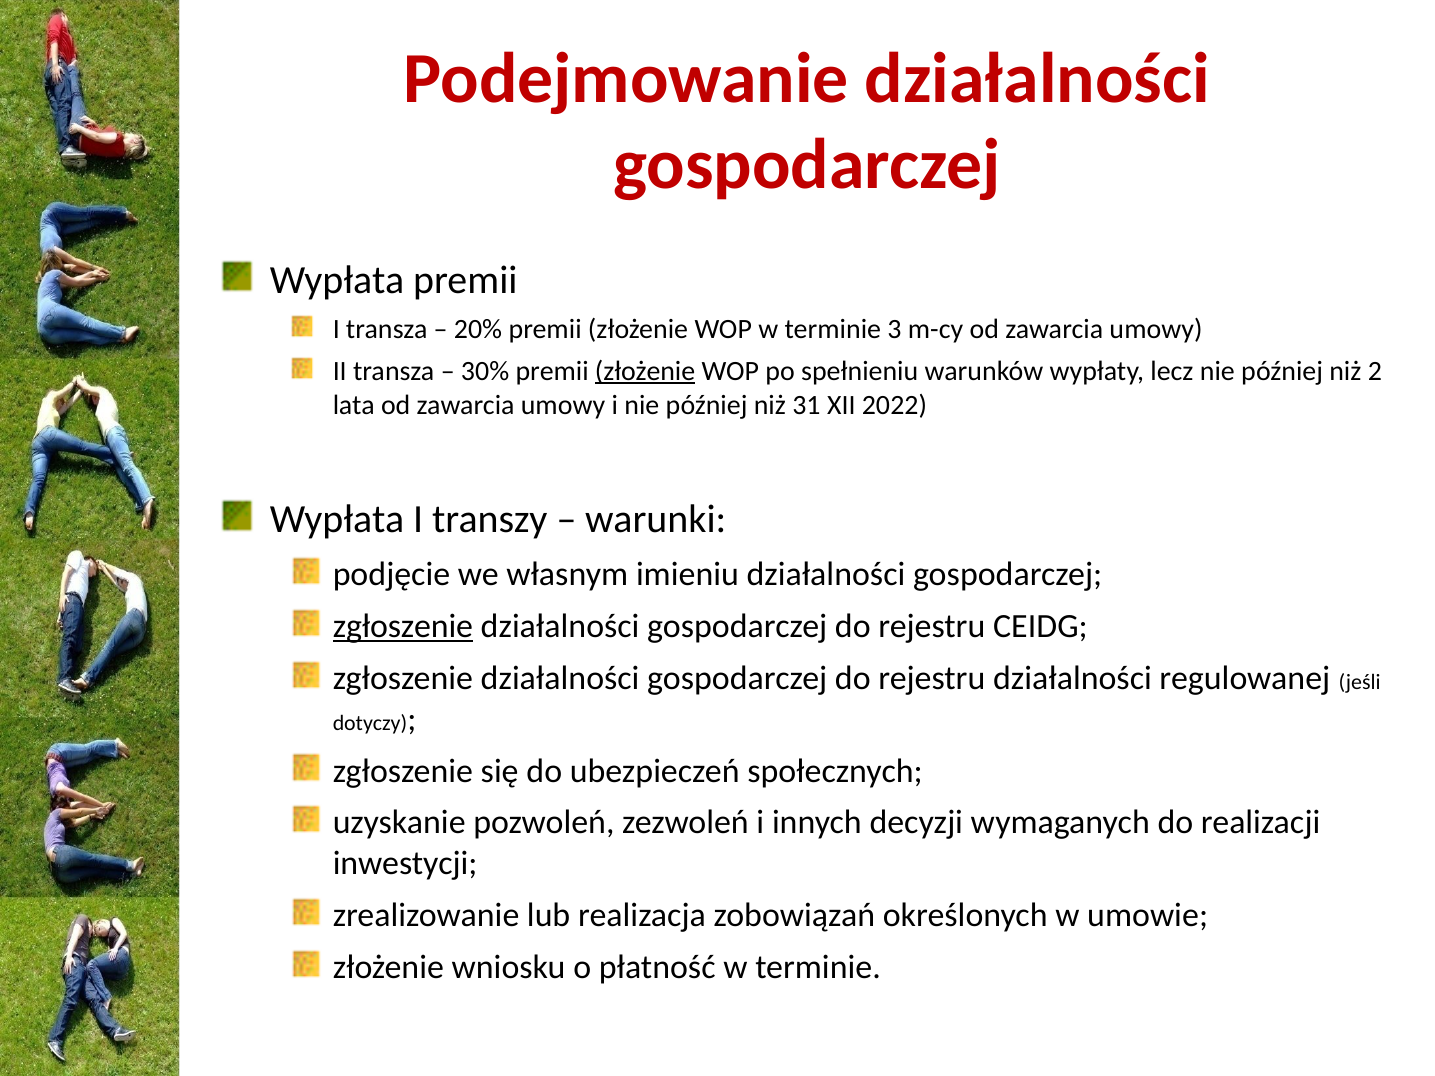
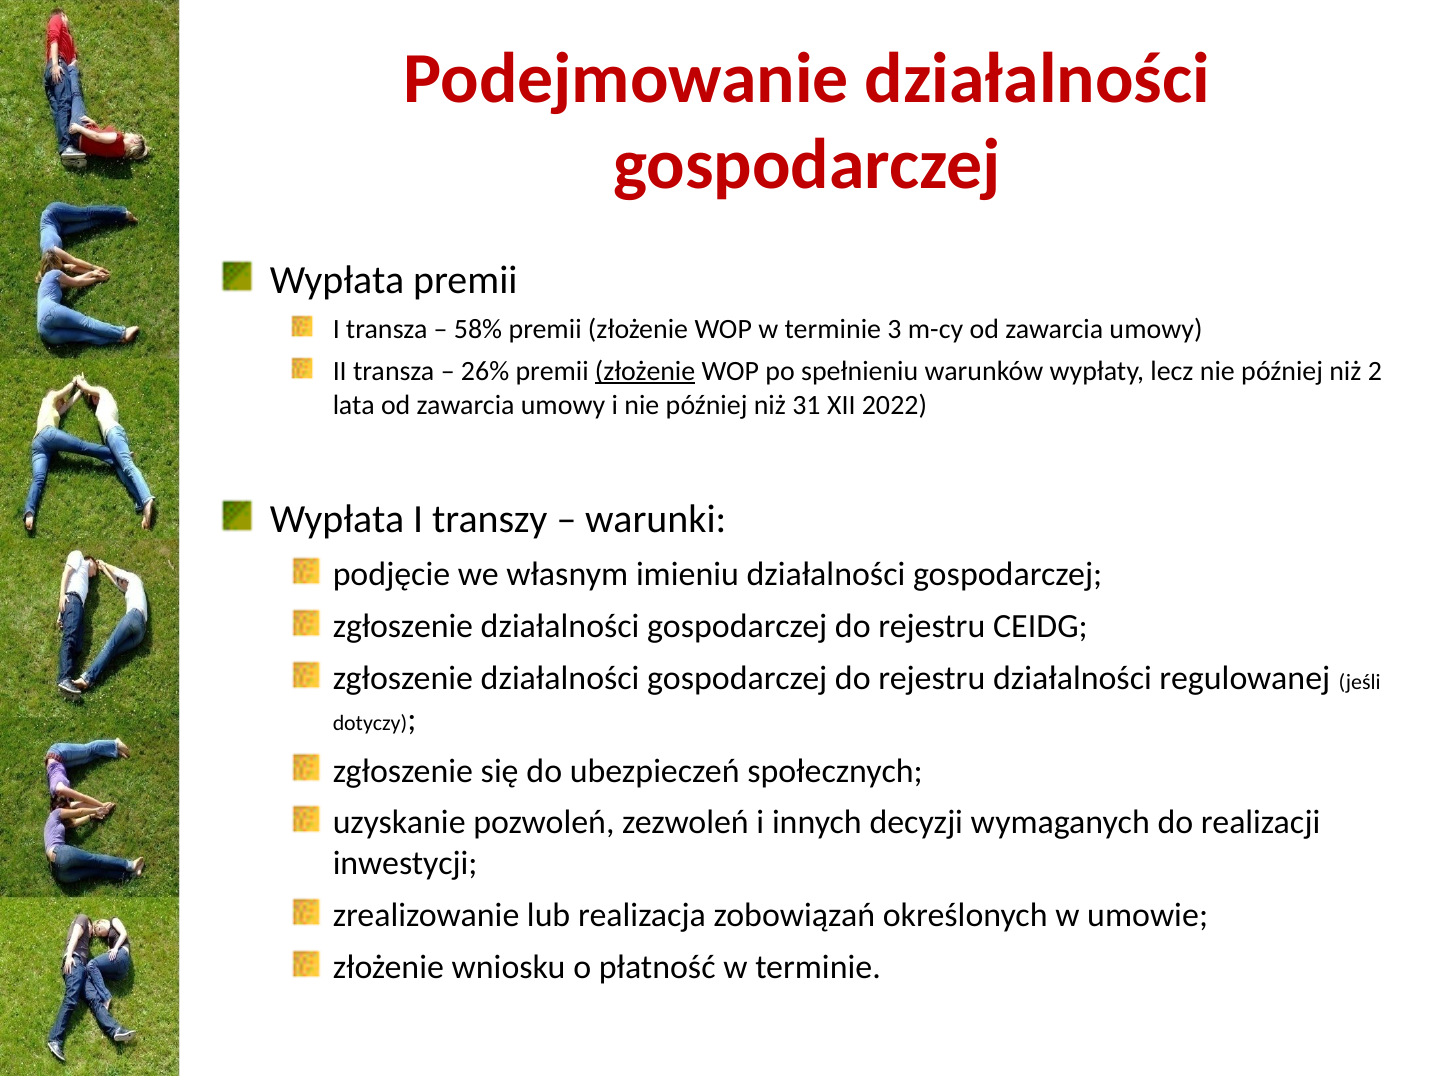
20%: 20% -> 58% (478, 329)
30%: 30% -> 26% (485, 371)
zgłoszenie underline: present -> none (403, 627)
